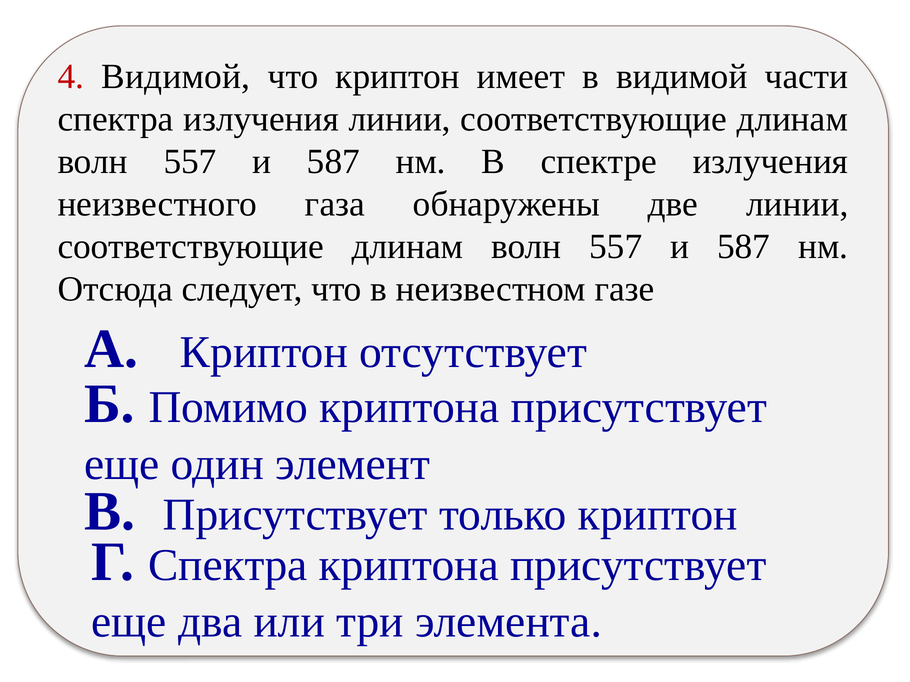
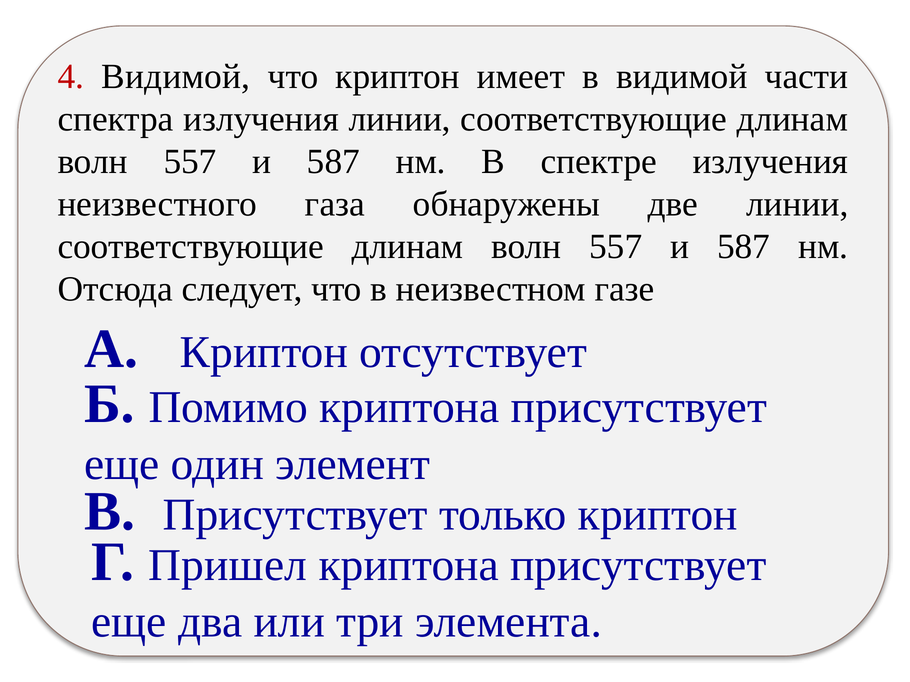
Г Спектра: Спектра -> Пришел (228, 565)
